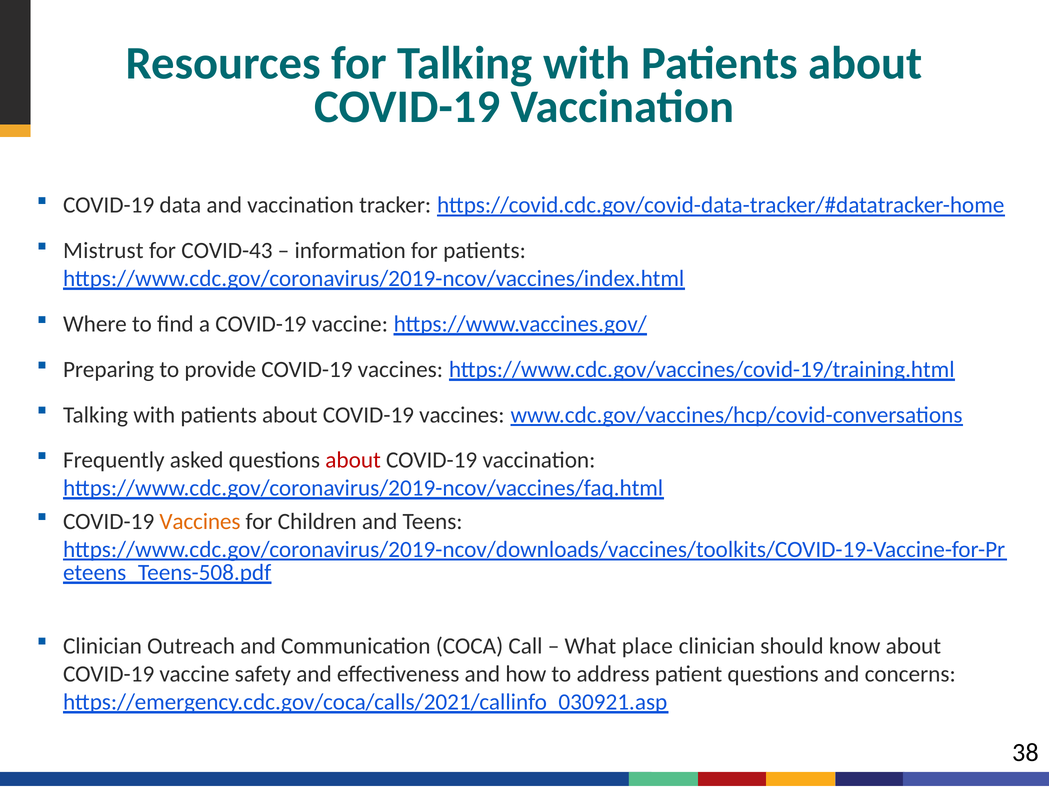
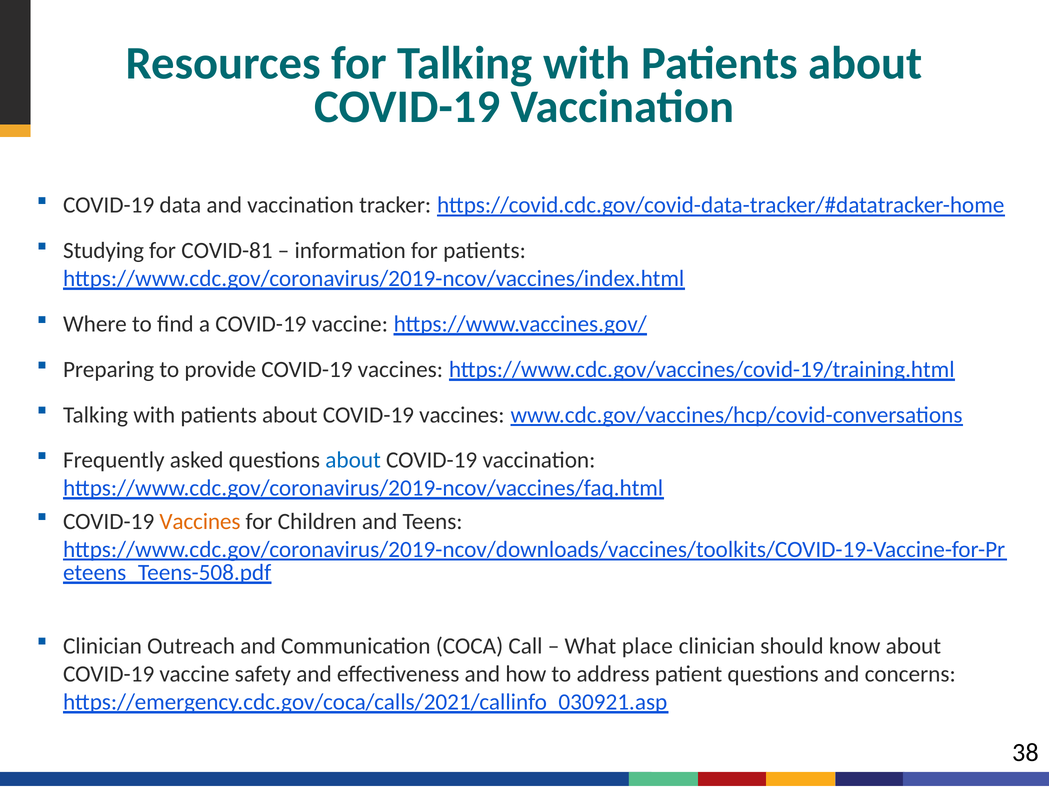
Mistrust: Mistrust -> Studying (104, 251)
COVID-43: COVID-43 -> COVID-81 (227, 251)
about colour: red -> blue (353, 460)
